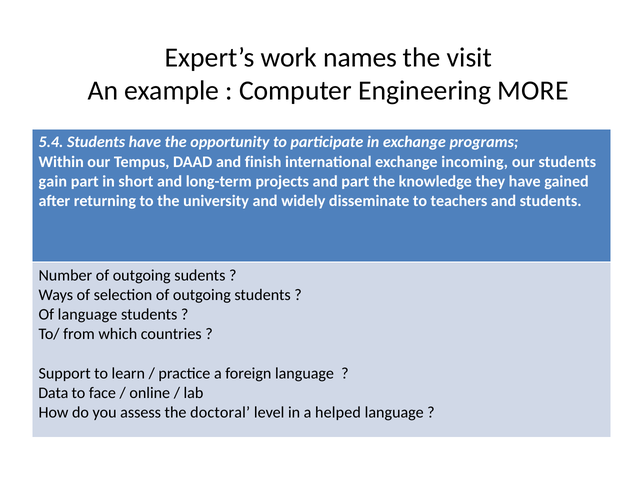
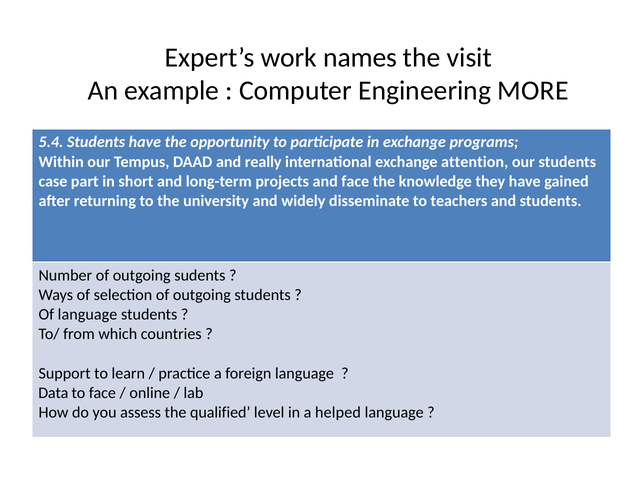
finish: finish -> really (263, 162)
incoming: incoming -> attention (475, 162)
gain: gain -> case (53, 181)
and part: part -> face (355, 181)
doctoral: doctoral -> qualified (220, 413)
